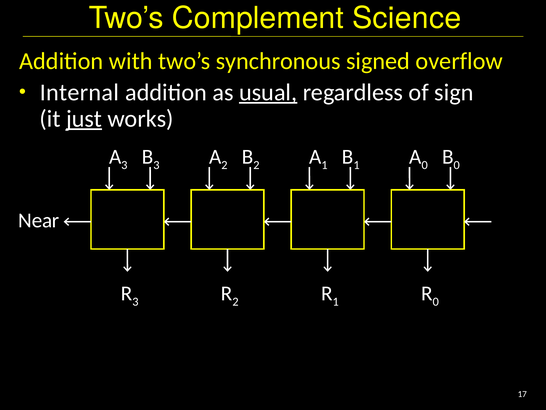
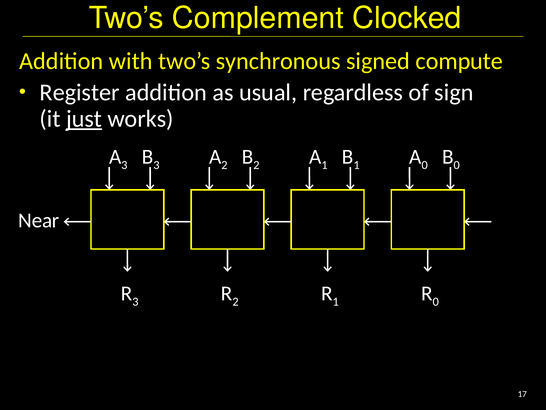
Science: Science -> Clocked (407, 18)
overflow: overflow -> compute (459, 61)
Internal: Internal -> Register (80, 92)
usual underline: present -> none (268, 92)
